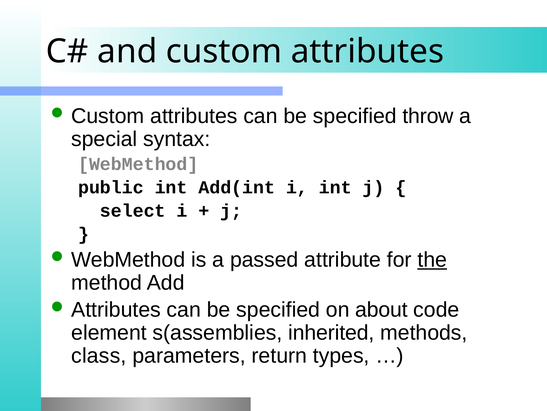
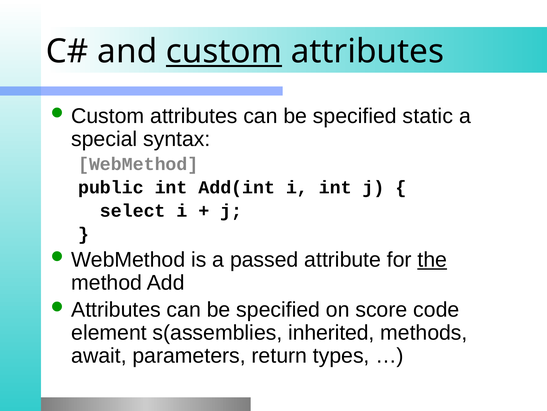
custom underline: none -> present (224, 51)
throw: throw -> static (428, 116)
about: about -> score (381, 309)
class: class -> await (99, 355)
